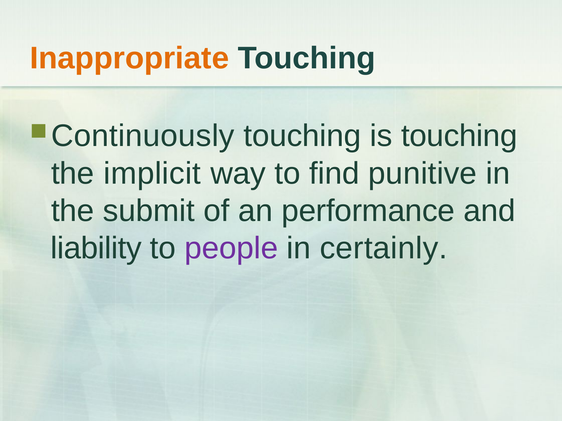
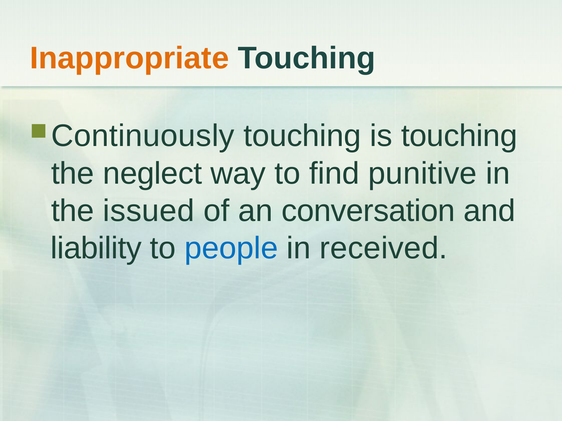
implicit: implicit -> neglect (153, 174)
submit: submit -> issued (149, 211)
performance: performance -> conversation (368, 211)
people colour: purple -> blue (231, 249)
certainly: certainly -> received (384, 249)
